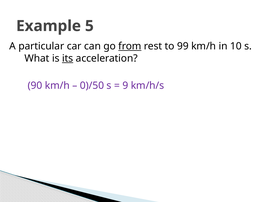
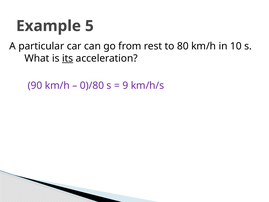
from underline: present -> none (130, 46)
99: 99 -> 80 (183, 46)
0)/50: 0)/50 -> 0)/80 (92, 86)
